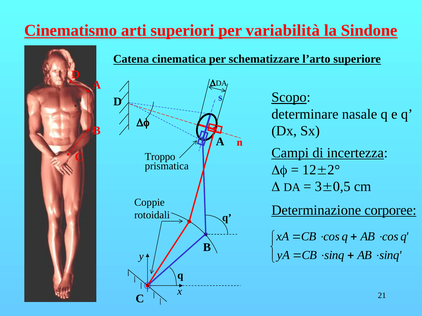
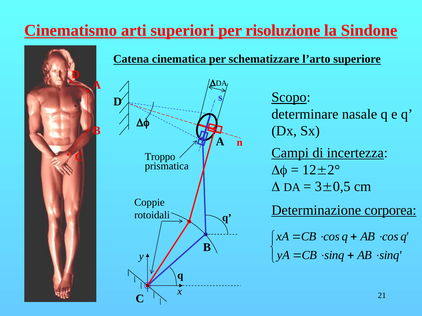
variabilità: variabilità -> risoluzione (283, 31)
corporee: corporee -> corporea (390, 210)
